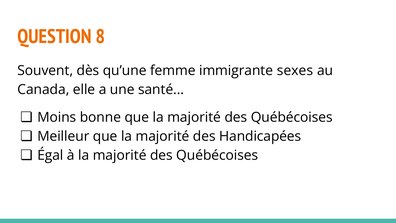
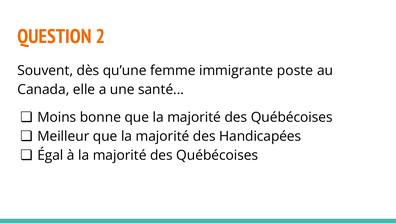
8: 8 -> 2 (100, 36)
sexes: sexes -> poste (295, 70)
